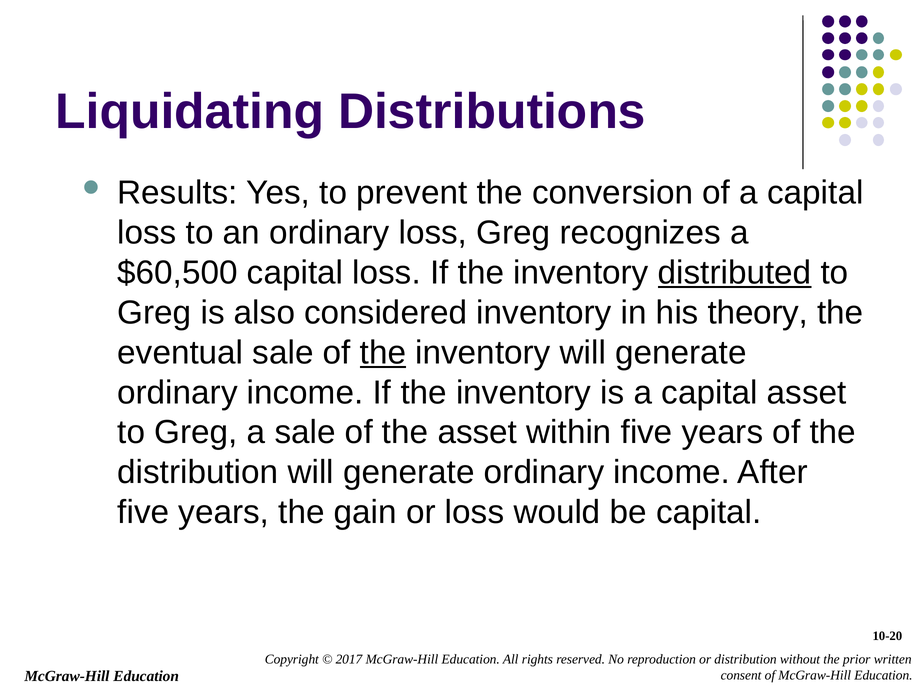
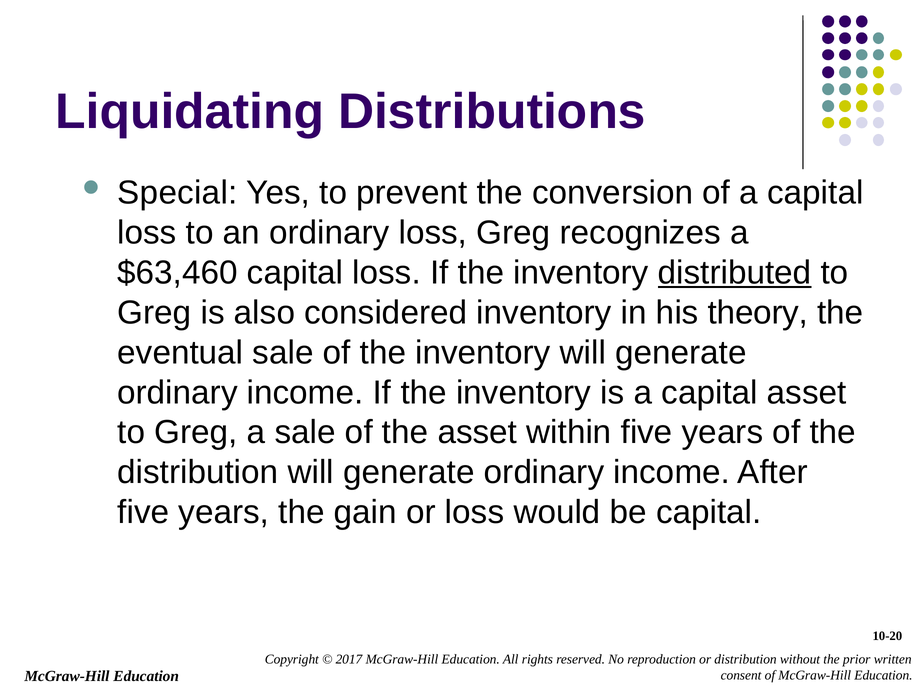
Results: Results -> Special (177, 193)
$60,500: $60,500 -> $63,460 (178, 272)
the underline: present -> none (383, 352)
